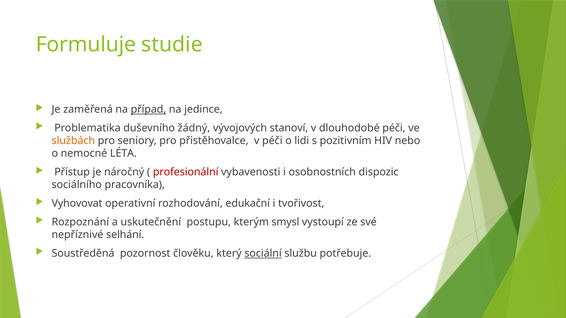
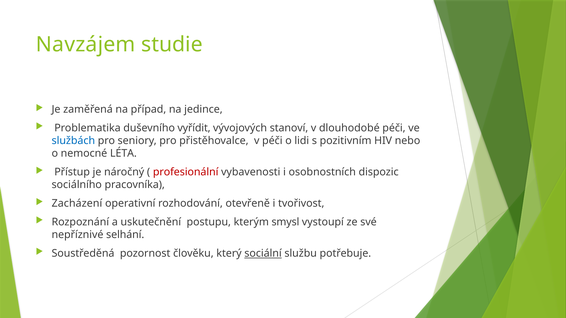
Formuluje: Formuluje -> Navzájem (86, 45)
případ underline: present -> none (148, 110)
žádný: žádný -> vyřídit (194, 128)
službách colour: orange -> blue (73, 141)
Vyhovovat: Vyhovovat -> Zacházení (77, 204)
edukační: edukační -> otevřeně (248, 204)
